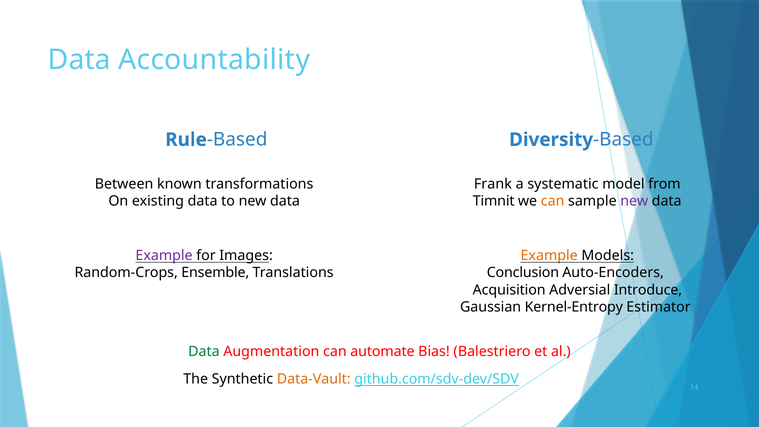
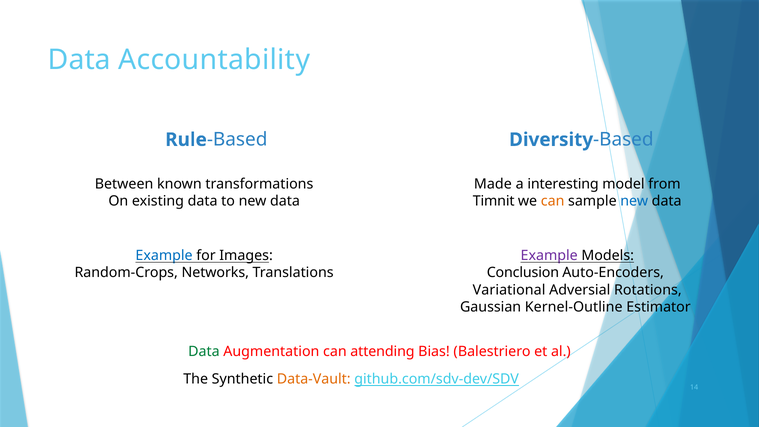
Frank: Frank -> Made (493, 184)
systematic: systematic -> interesting (563, 184)
new colour: purple -> blue (634, 201)
Example colour: purple -> blue (164, 256)
Example colour: orange -> purple (549, 256)
Ensemble: Ensemble -> Networks (215, 273)
Acquisition: Acquisition -> Variational (509, 290)
Introduce: Introduce -> Rotations (648, 290)
Kernel-Entropy: Kernel-Entropy -> Kernel-Outline (574, 307)
automate: automate -> attending (382, 351)
